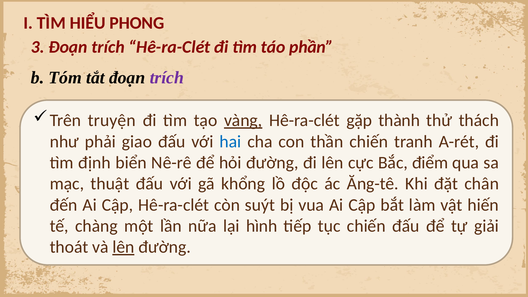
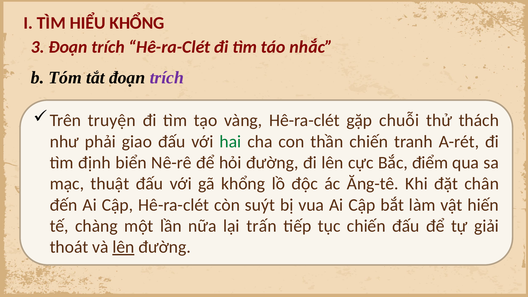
HIỂU PHONG: PHONG -> KHỔNG (137, 23)
phần: phần -> nhắc (311, 47)
vàng underline: present -> none (243, 120)
thành: thành -> chuỗi (399, 120)
hai colour: blue -> green (230, 142)
hình: hình -> trấn (262, 226)
